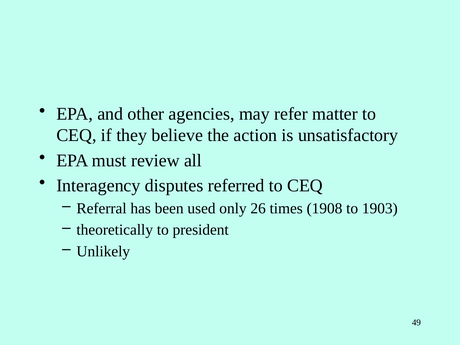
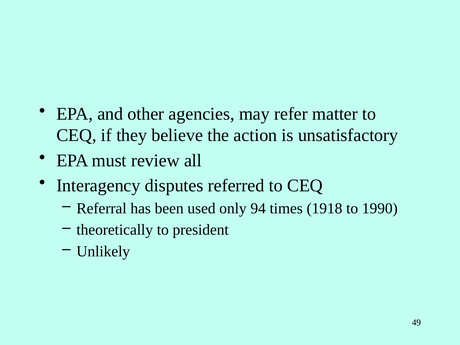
26: 26 -> 94 (258, 208)
1908: 1908 -> 1918 (325, 208)
1903: 1903 -> 1990 (380, 208)
